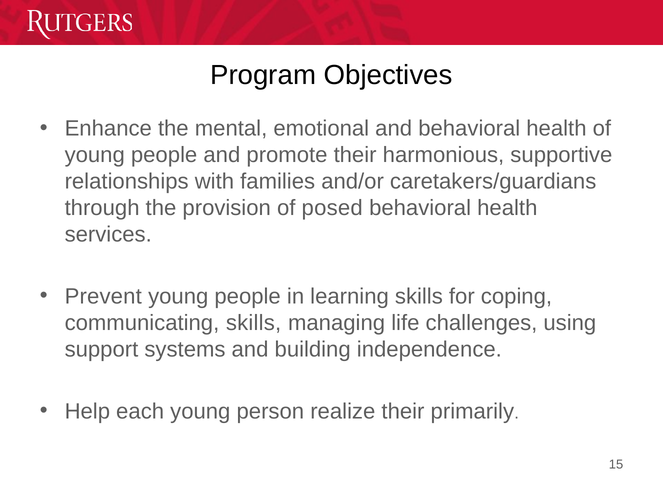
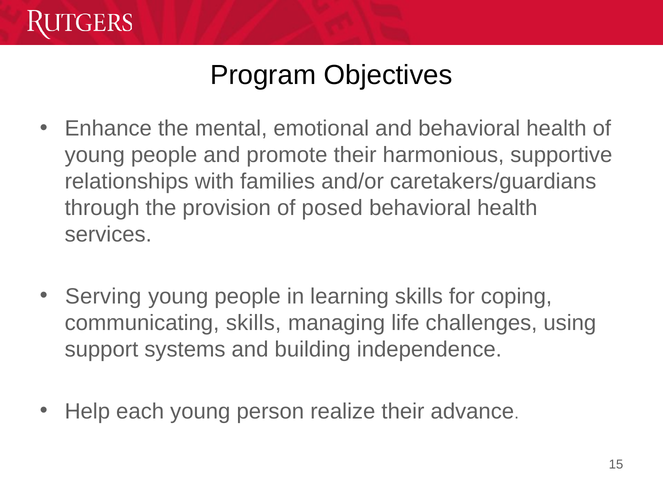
Prevent: Prevent -> Serving (103, 297)
primarily: primarily -> advance (472, 411)
